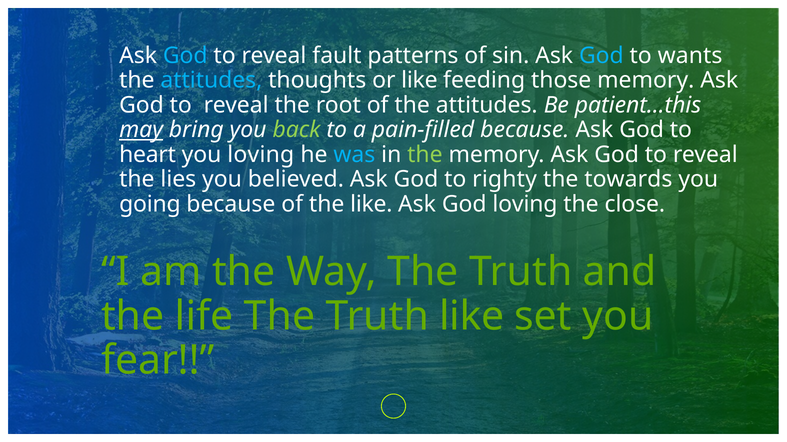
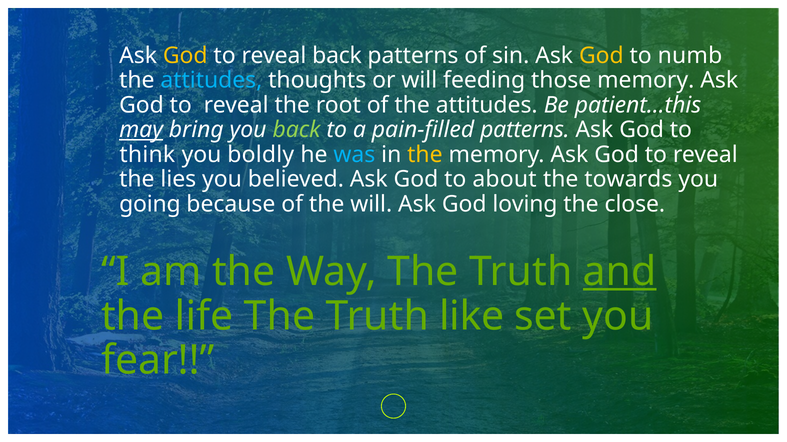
God colour: light blue -> yellow (185, 56)
reveal fault: fault -> back (337, 56)
God colour: light blue -> yellow (601, 56)
wants: wants -> numb (690, 56)
or like: like -> will (419, 80)
pain-filled because: because -> patterns (525, 130)
heart: heart -> think (147, 155)
you loving: loving -> boldly (261, 155)
the colour: light green -> yellow (425, 155)
righty: righty -> about (505, 180)
the like: like -> will (371, 204)
and underline: none -> present (620, 272)
